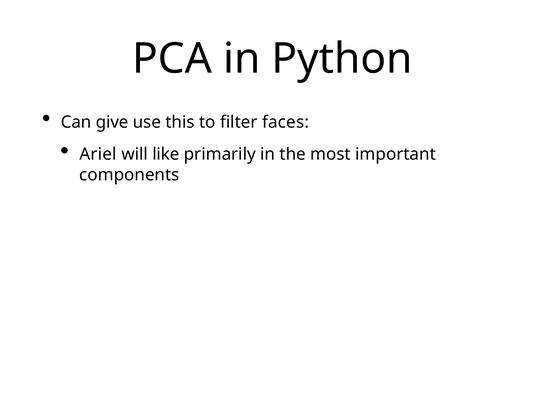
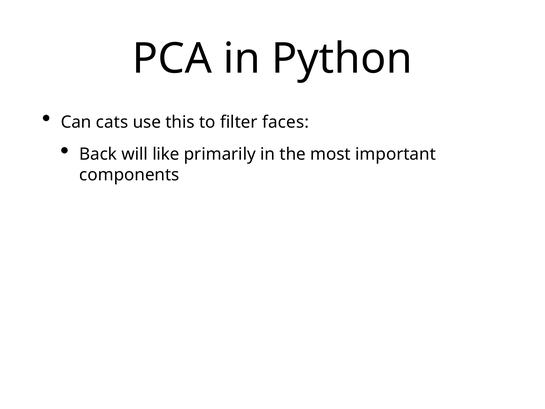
give: give -> cats (112, 122)
Ariel: Ariel -> Back (98, 154)
